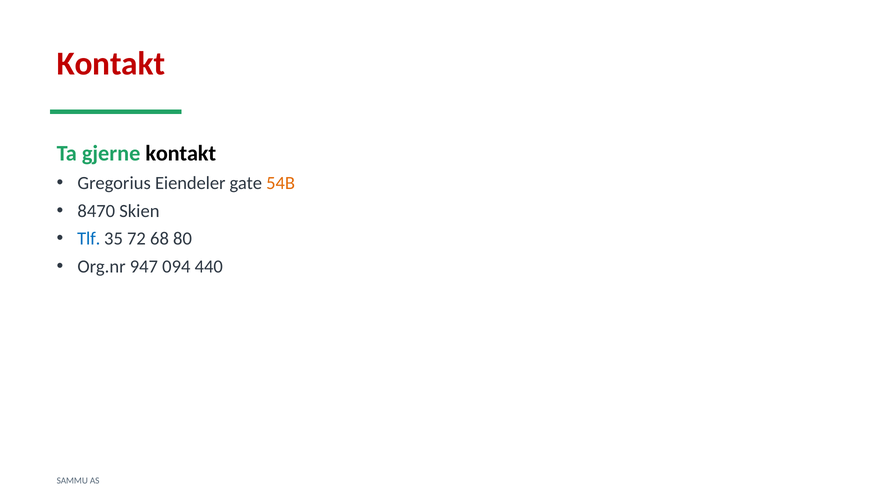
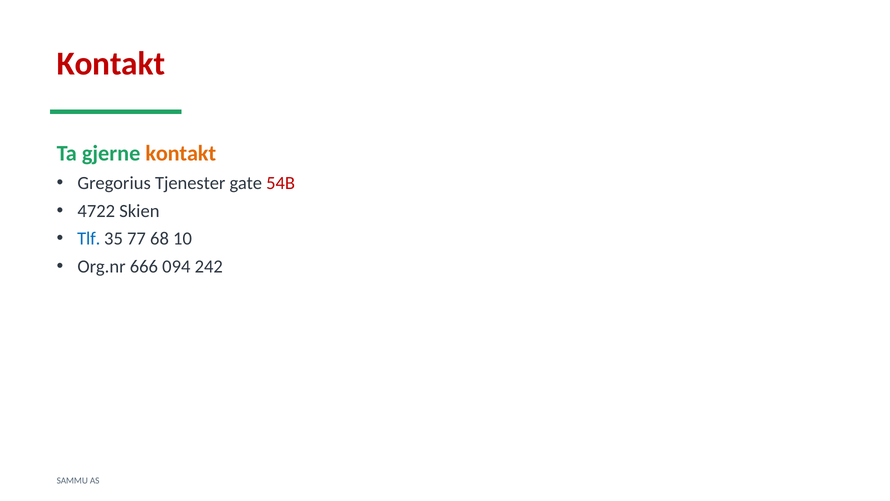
kontakt colour: black -> orange (181, 153)
Eiendeler: Eiendeler -> Tjenester (190, 183)
54B colour: orange -> red (281, 183)
8470: 8470 -> 4722 (96, 211)
72: 72 -> 77 (136, 239)
80: 80 -> 10 (183, 239)
947: 947 -> 666 (144, 266)
440: 440 -> 242 (209, 266)
